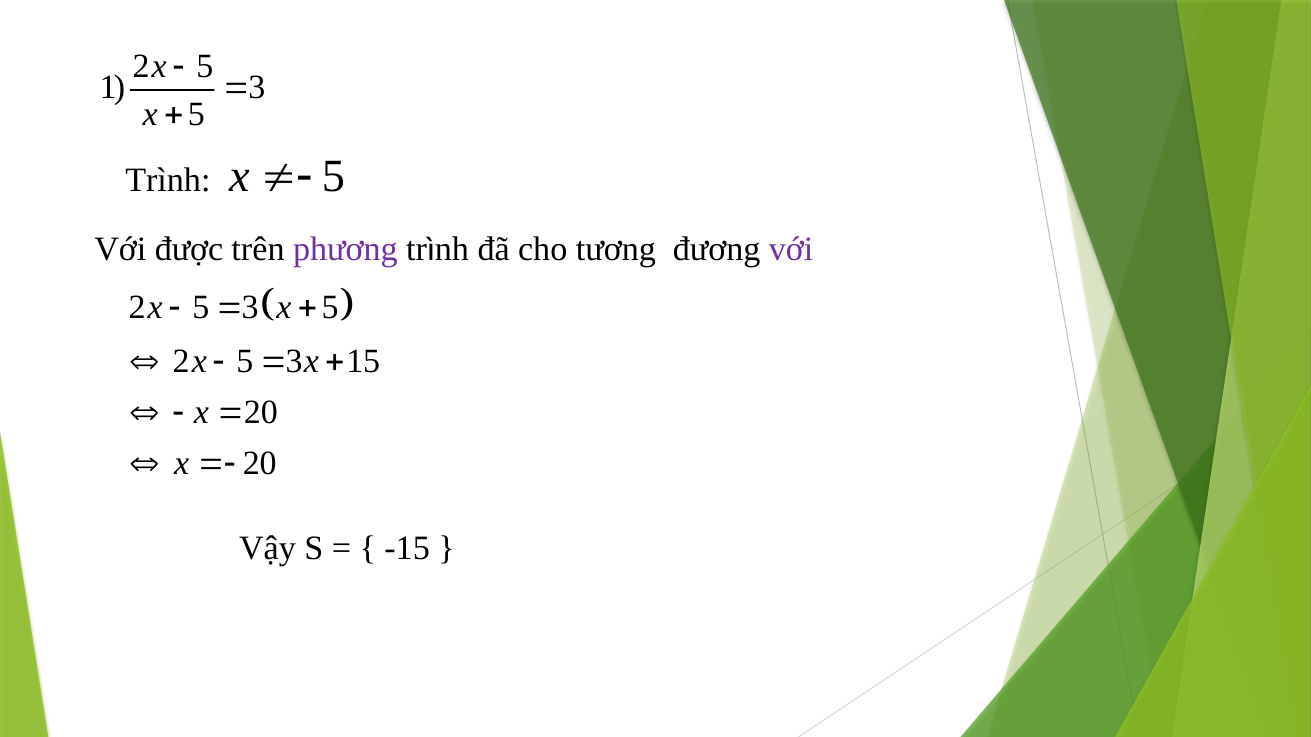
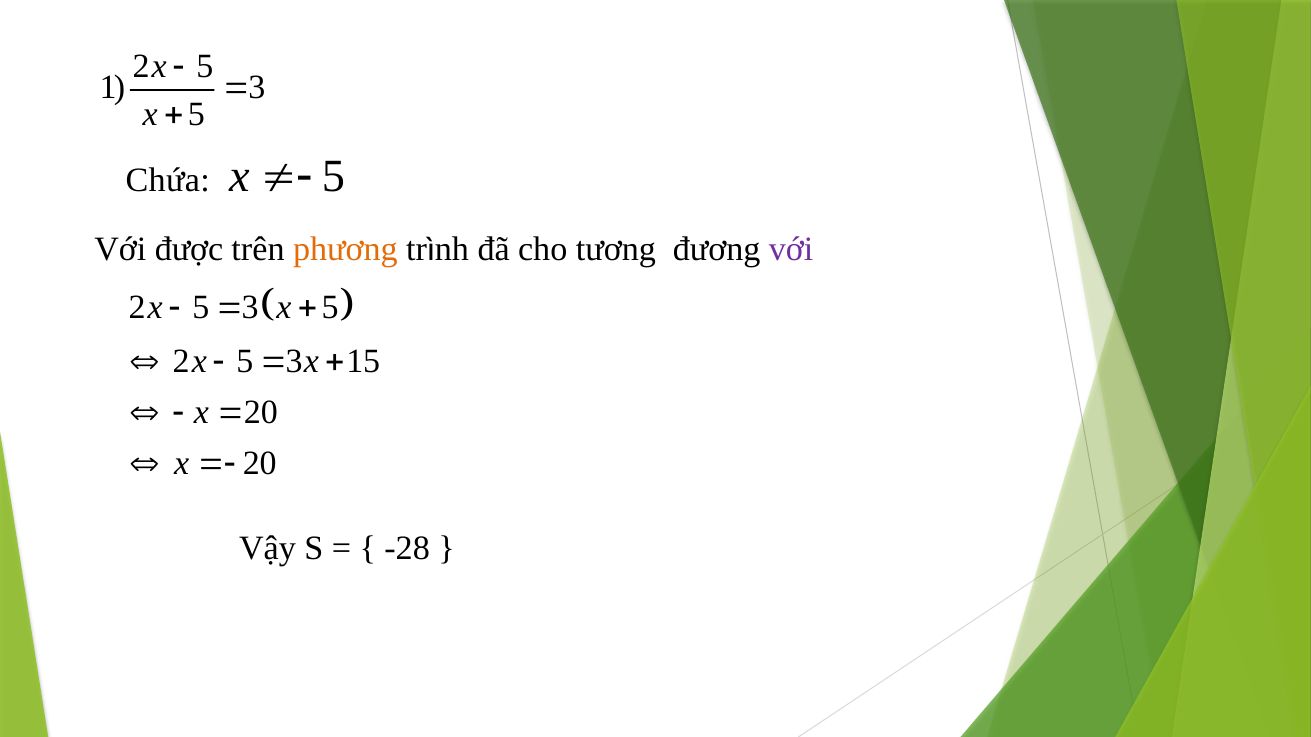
Trình: Trình -> Chứa (168, 180)
phương colour: purple -> orange (345, 249)
-15: -15 -> -28 (407, 549)
